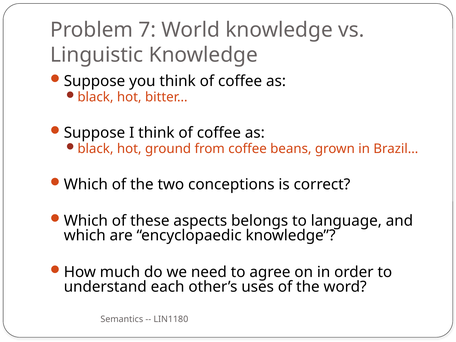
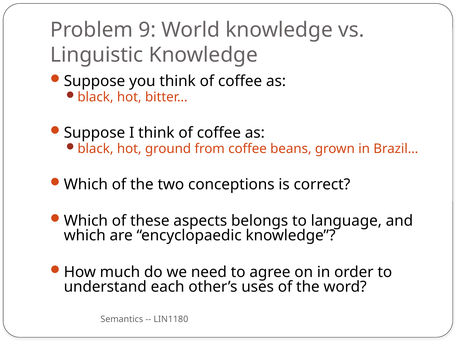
7: 7 -> 9 (147, 30)
